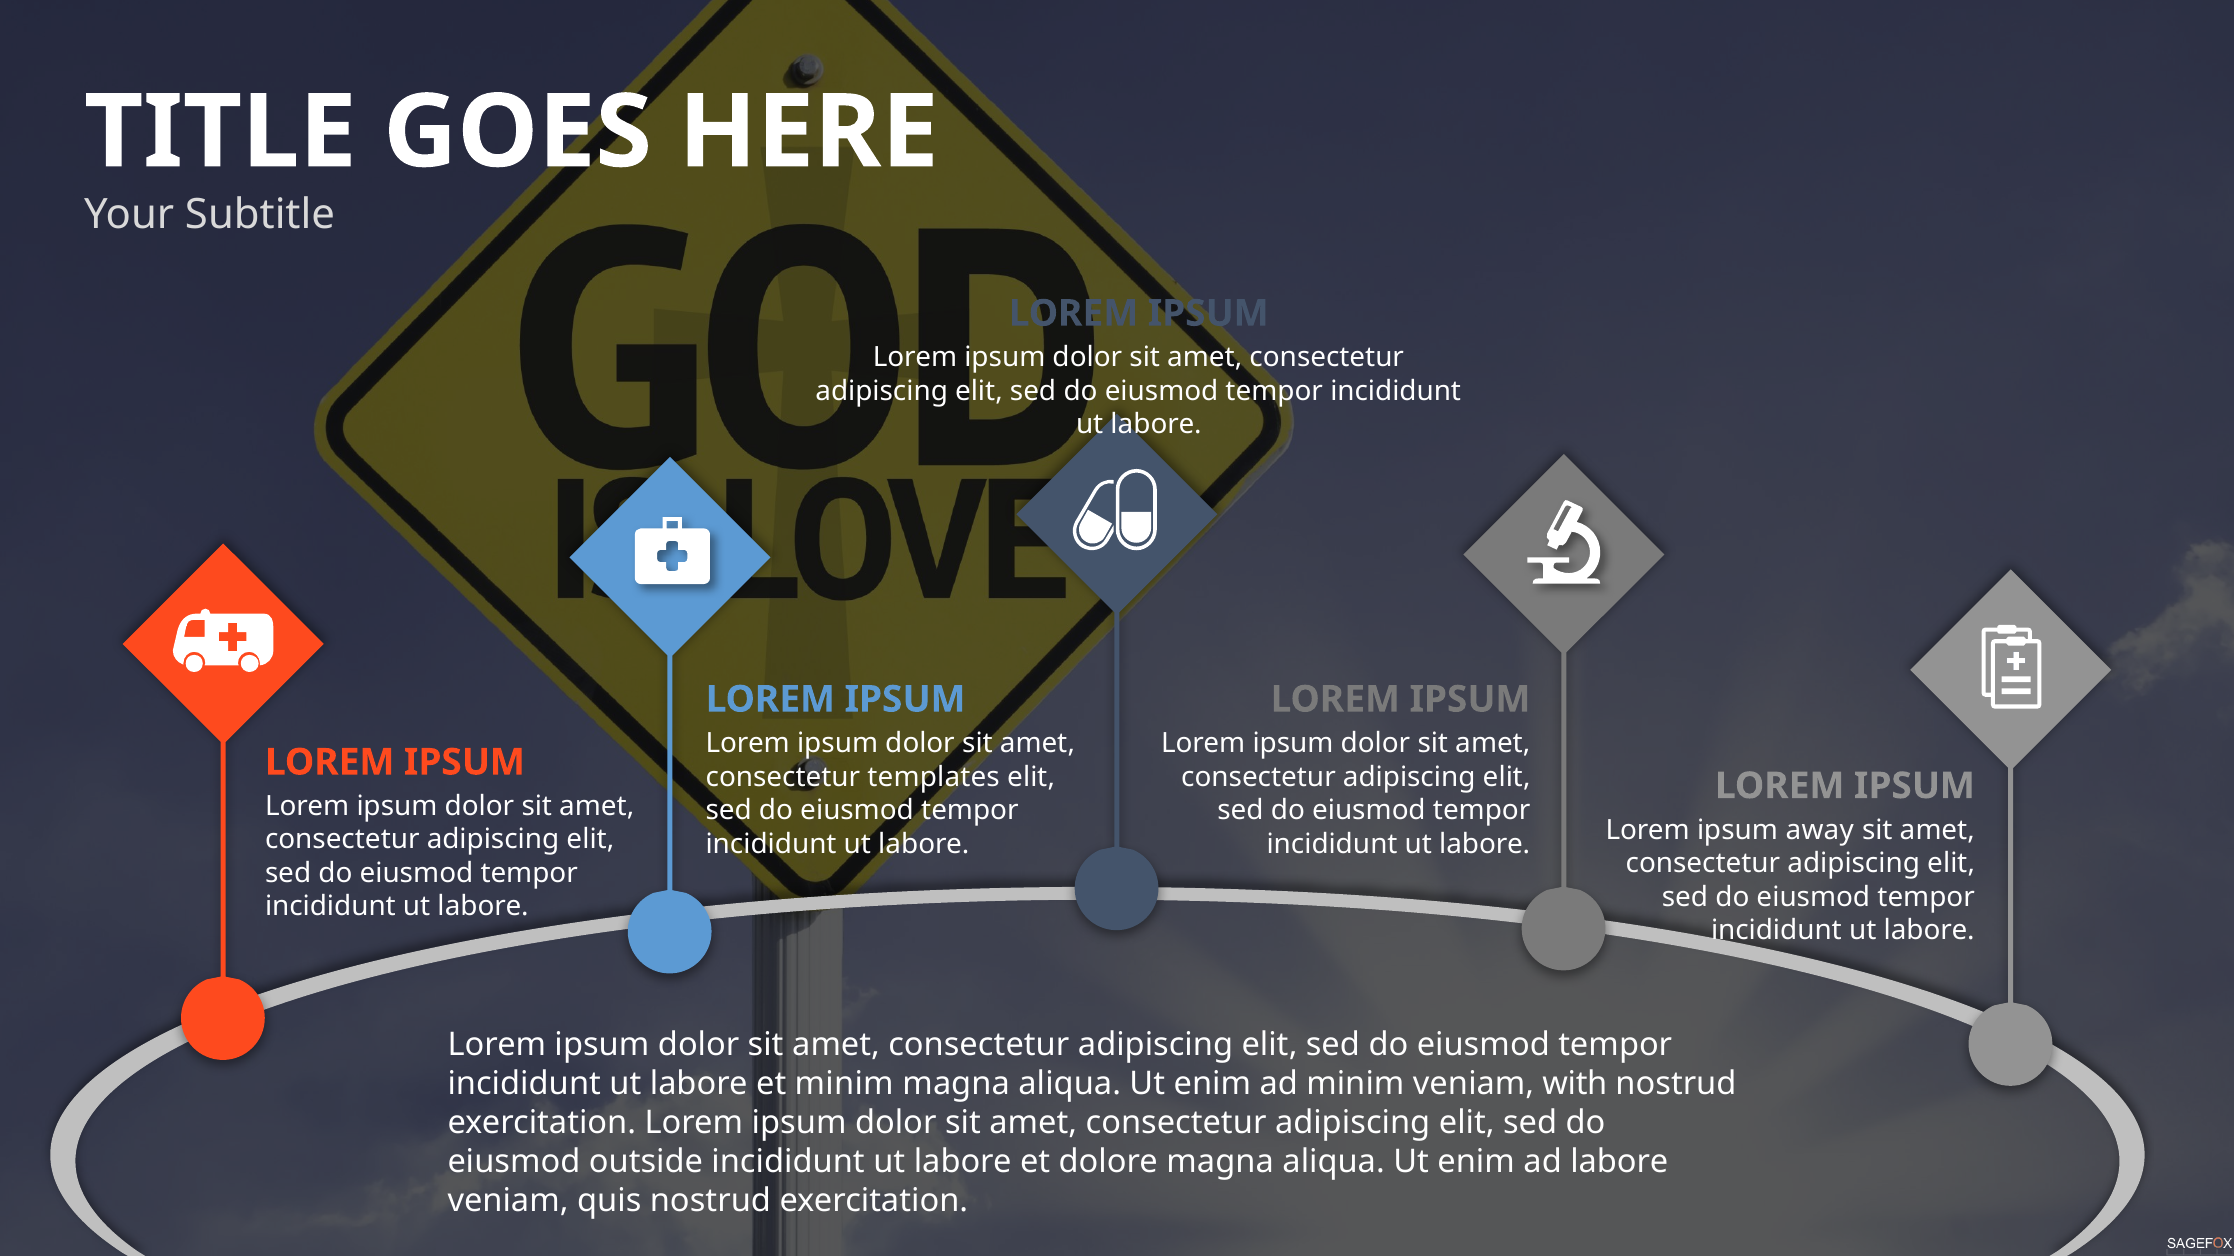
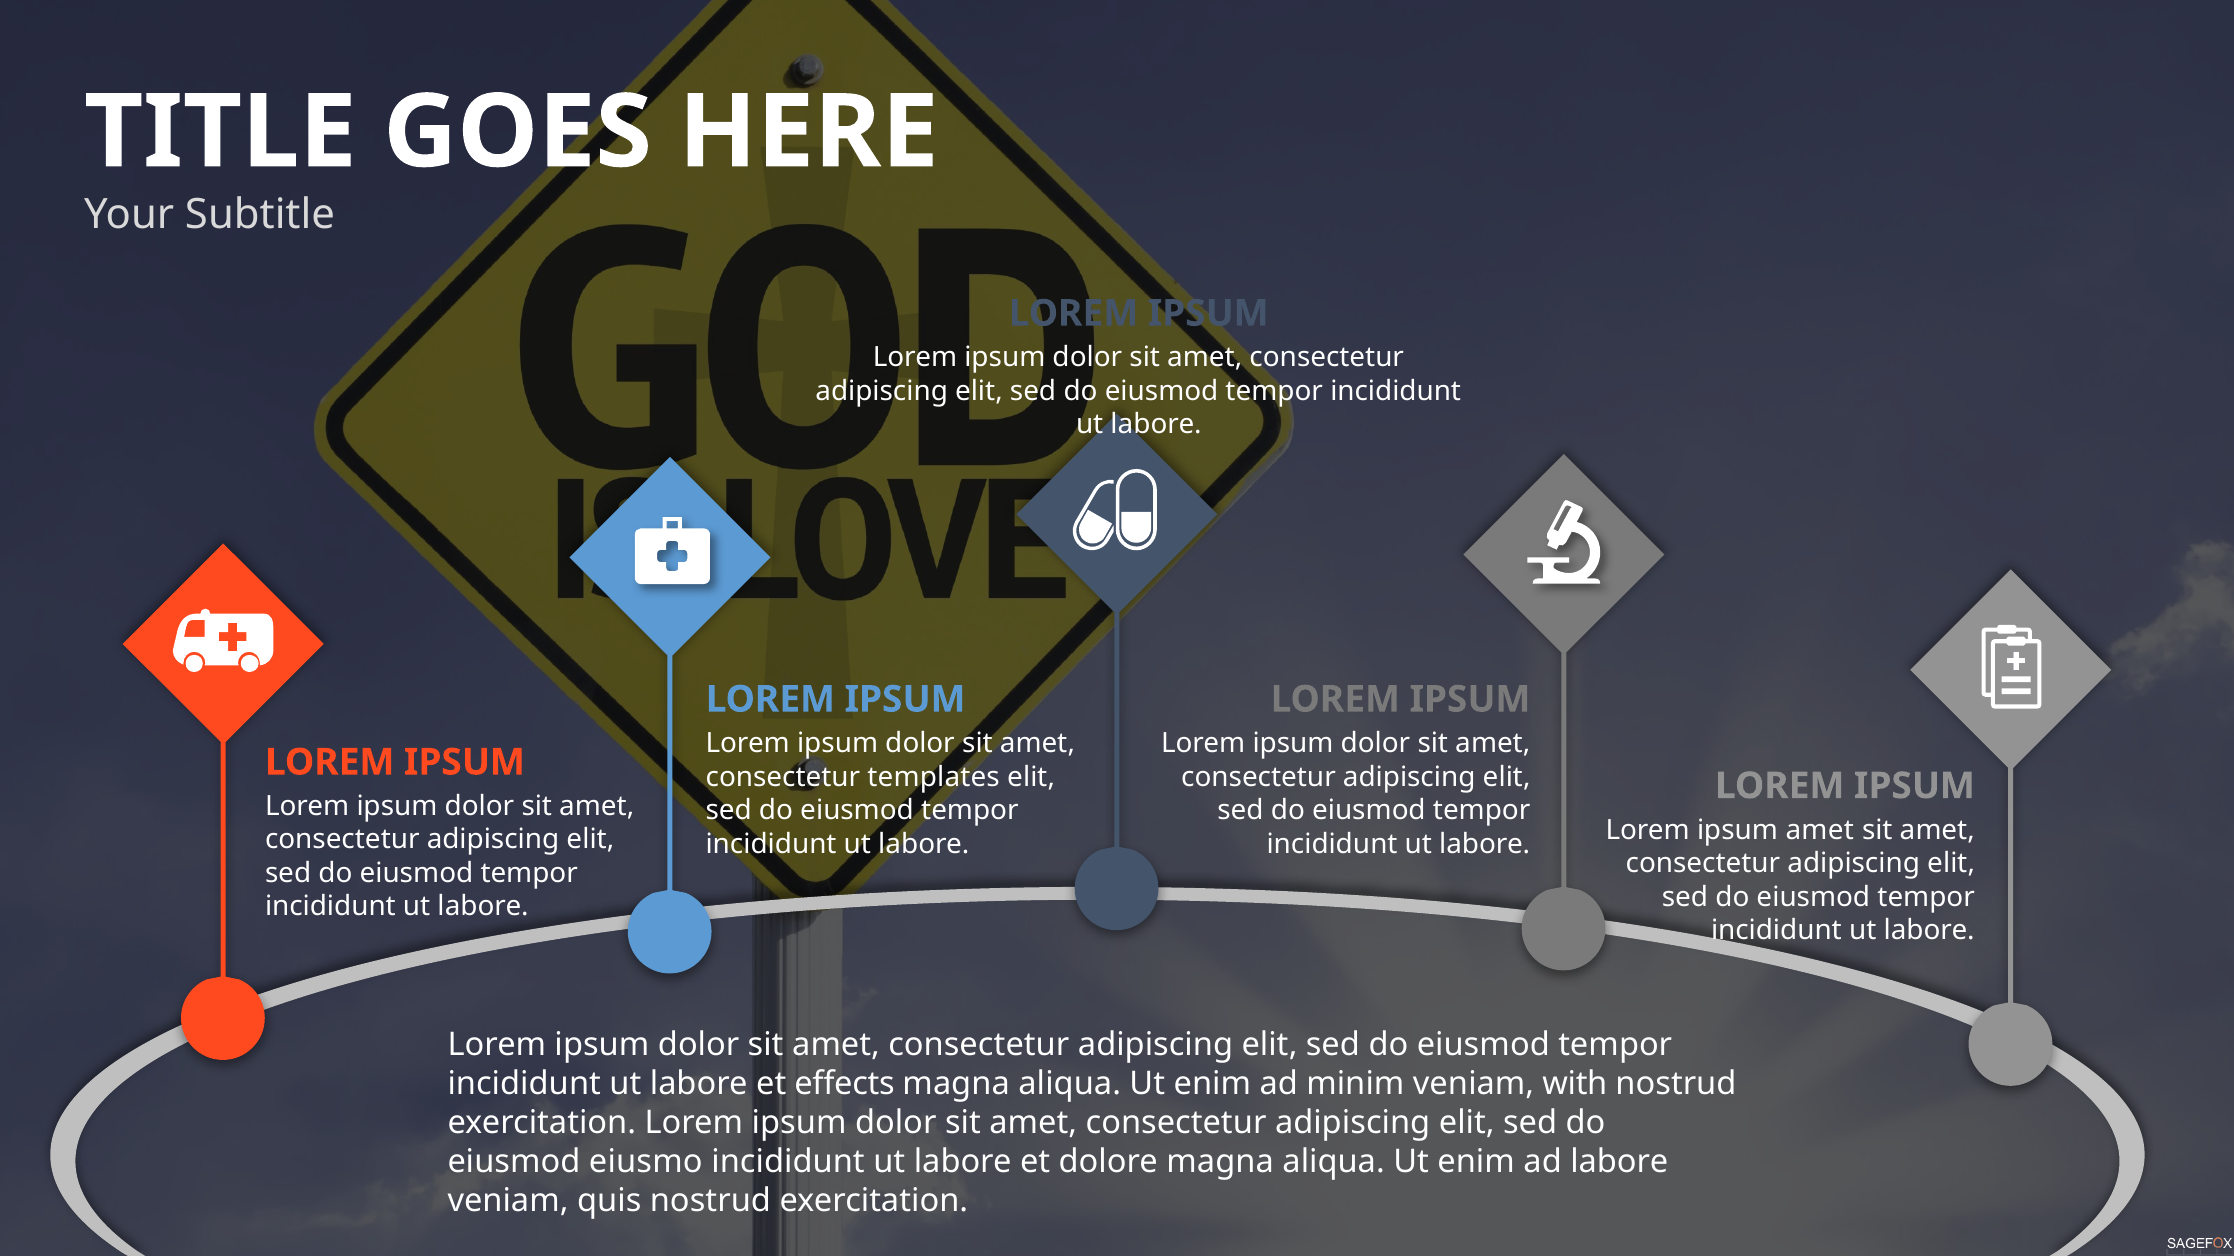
ipsum away: away -> amet (1820, 830)
et minim: minim -> effects (845, 1084)
outside: outside -> eiusmo (646, 1162)
